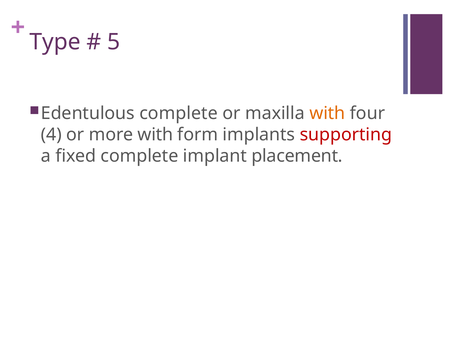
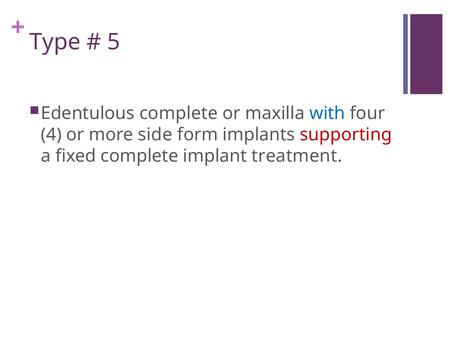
with colour: orange -> blue (327, 113)
more with: with -> side (155, 135)
placement: placement -> treatment (297, 156)
